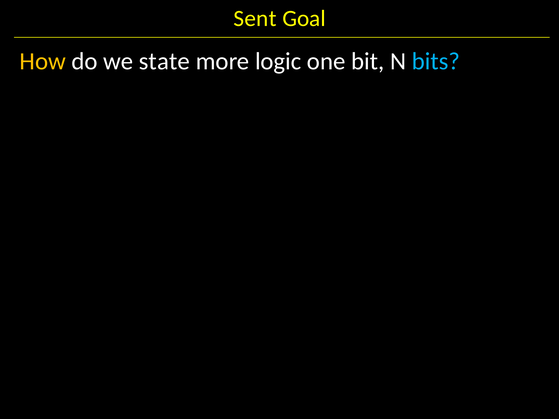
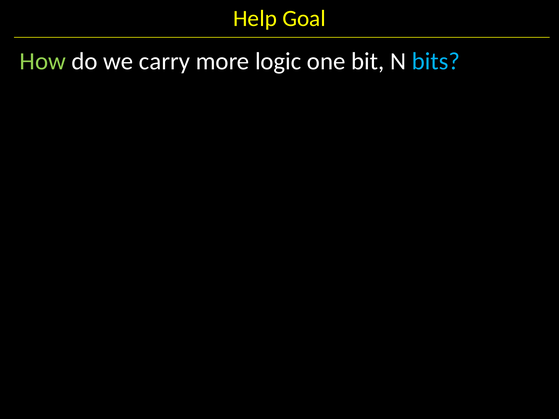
Sent: Sent -> Help (255, 18)
How colour: yellow -> light green (43, 61)
state: state -> carry (164, 61)
